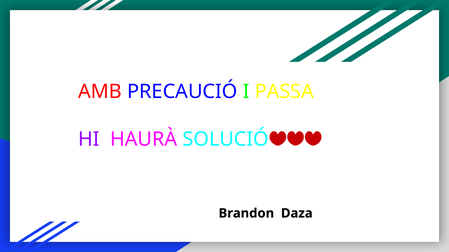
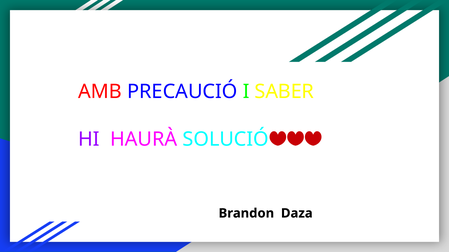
PASSA: PASSA -> SABER (284, 92)
